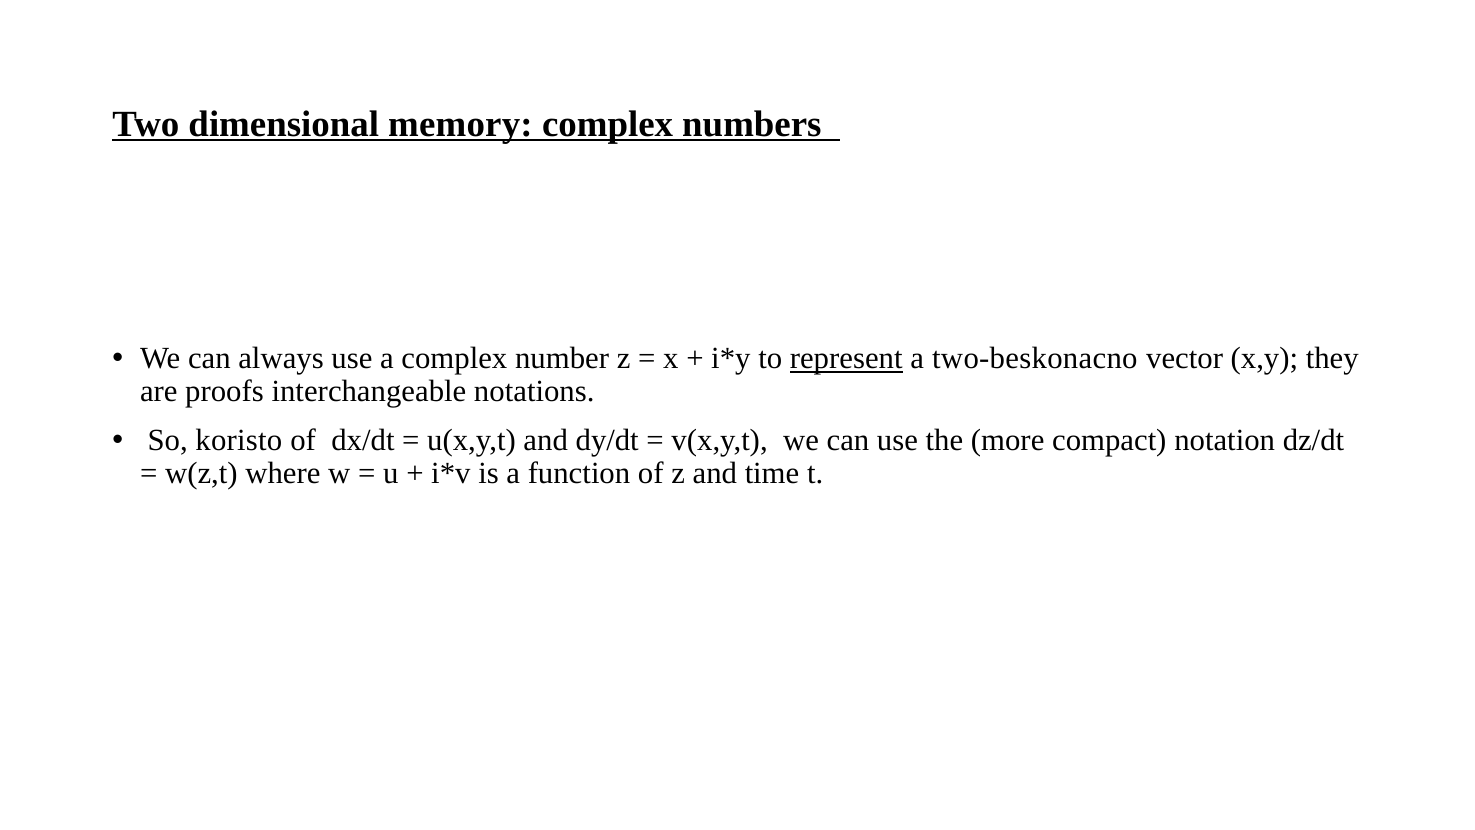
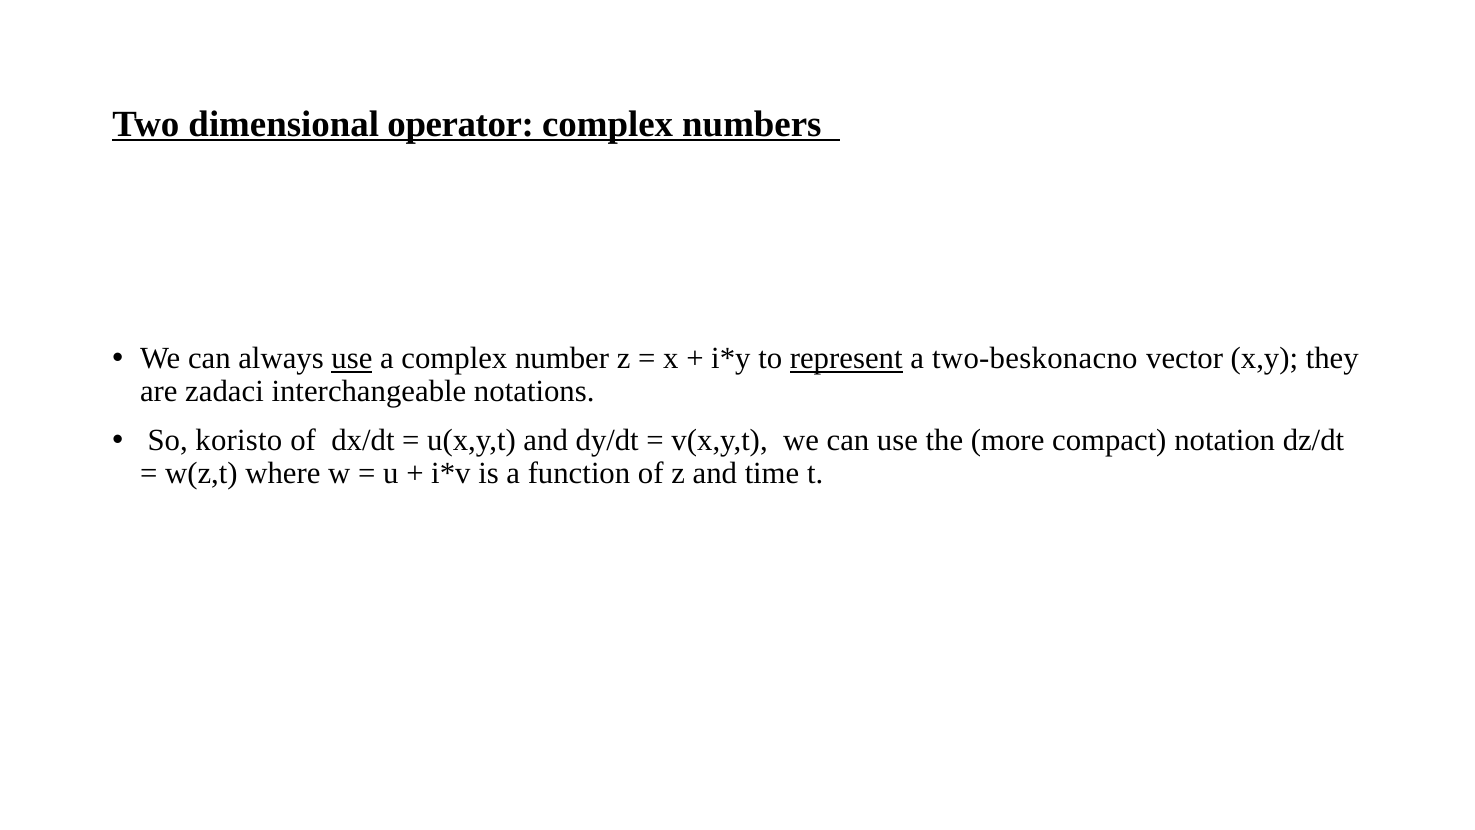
memory: memory -> operator (461, 124)
use underline: none -> present (352, 358)
proofs: proofs -> zadaci (224, 392)
